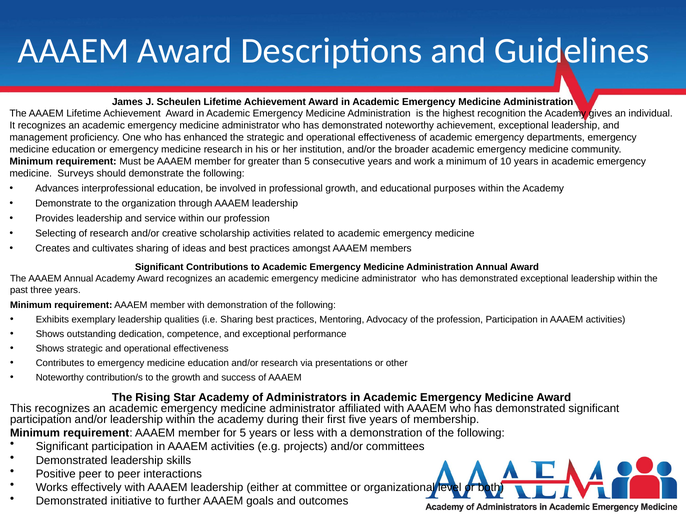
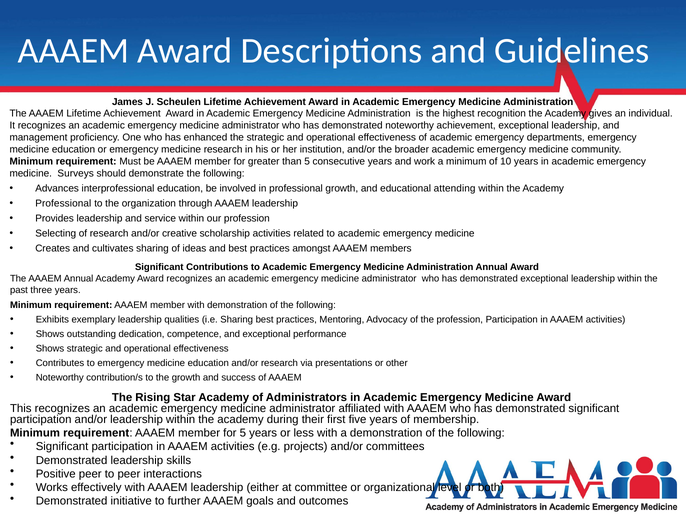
purposes: purposes -> attending (455, 188)
Demonstrate: Demonstrate -> Professional (63, 203)
